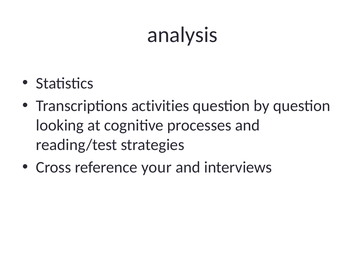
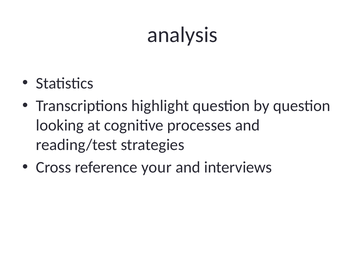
activities: activities -> highlight (160, 106)
